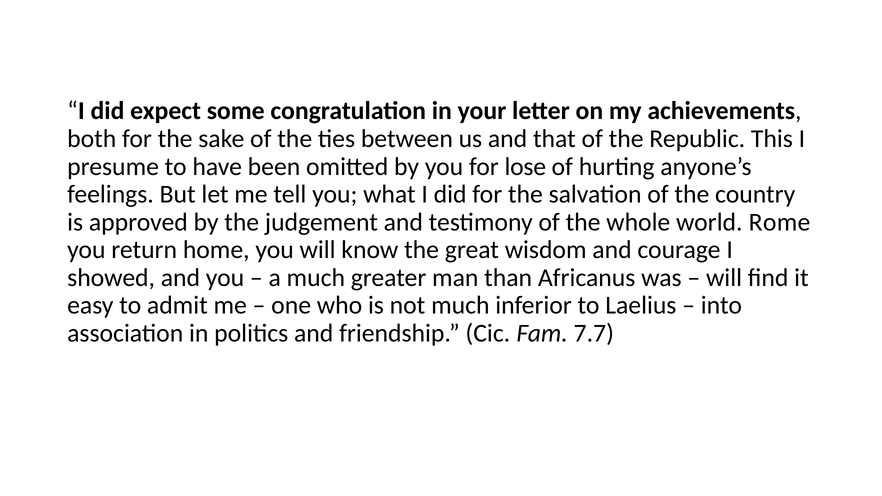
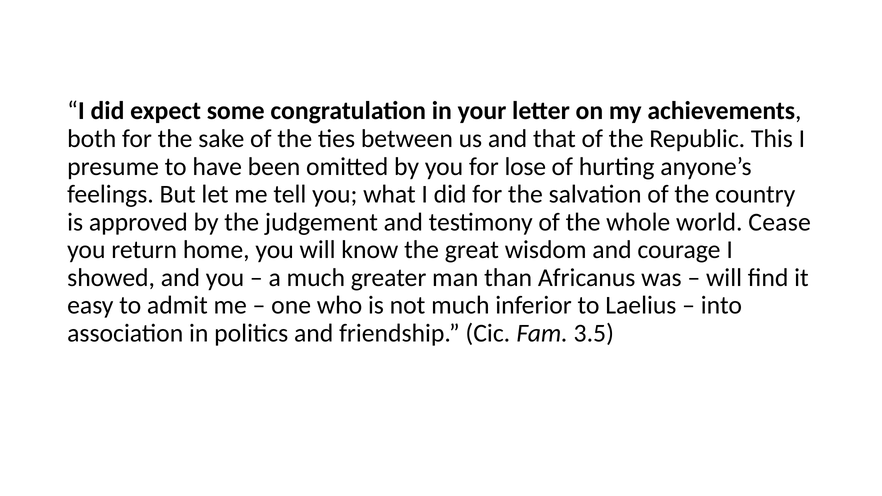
Rome: Rome -> Cease (780, 222)
7.7: 7.7 -> 3.5 (594, 333)
